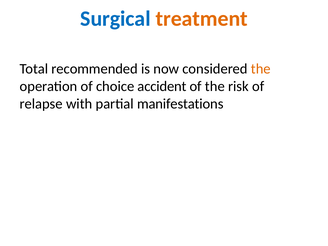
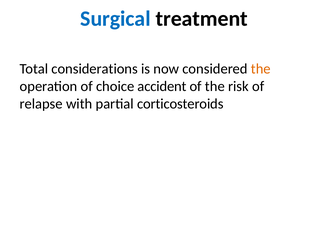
treatment colour: orange -> black (202, 19)
recommended: recommended -> considerations (95, 69)
manifestations: manifestations -> corticosteroids (180, 104)
